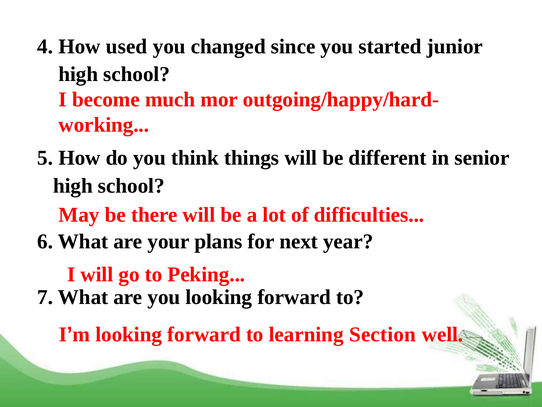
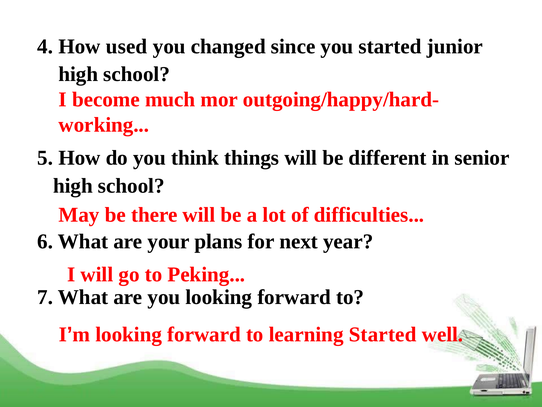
learning Section: Section -> Started (383, 334)
